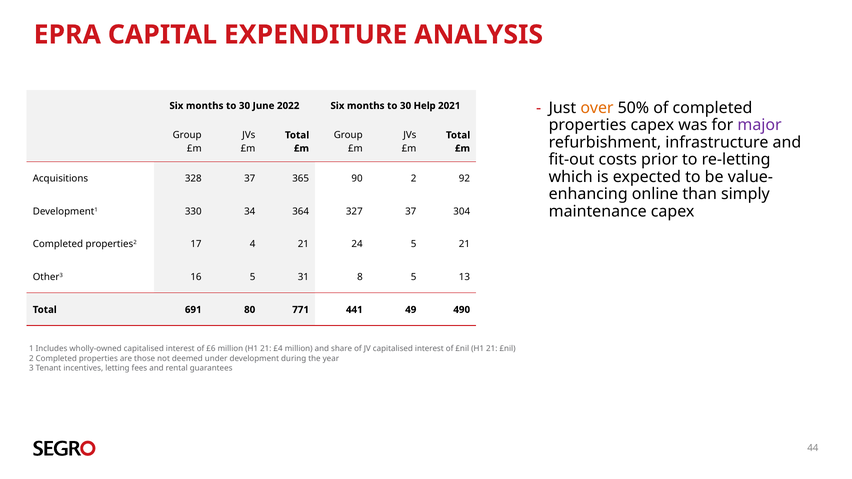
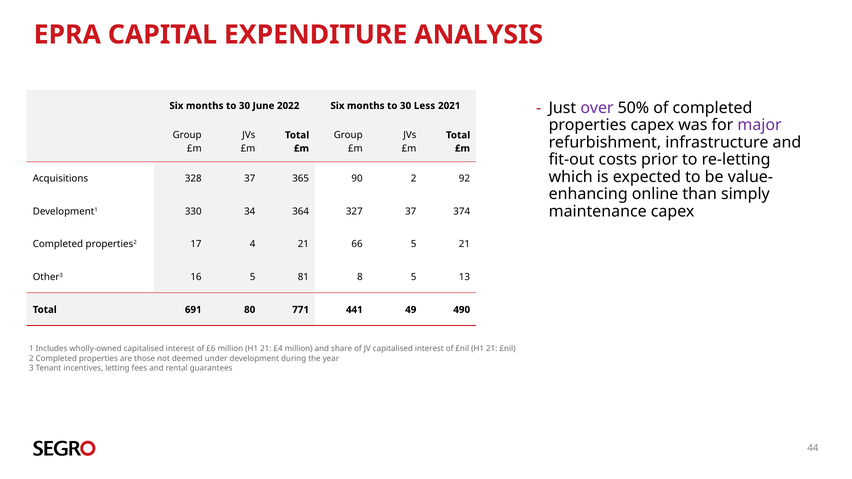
over colour: orange -> purple (597, 108)
Help: Help -> Less (425, 106)
304: 304 -> 374 (462, 212)
24: 24 -> 66 (357, 244)
31: 31 -> 81 (303, 277)
